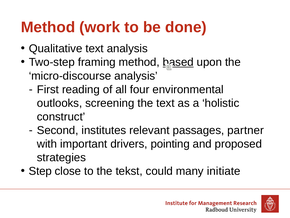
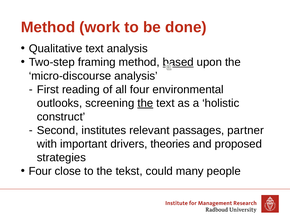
the underline: none -> present (145, 103)
pointing: pointing -> theories (170, 144)
Step: Step -> Four (40, 171)
initiate: initiate -> people (224, 171)
